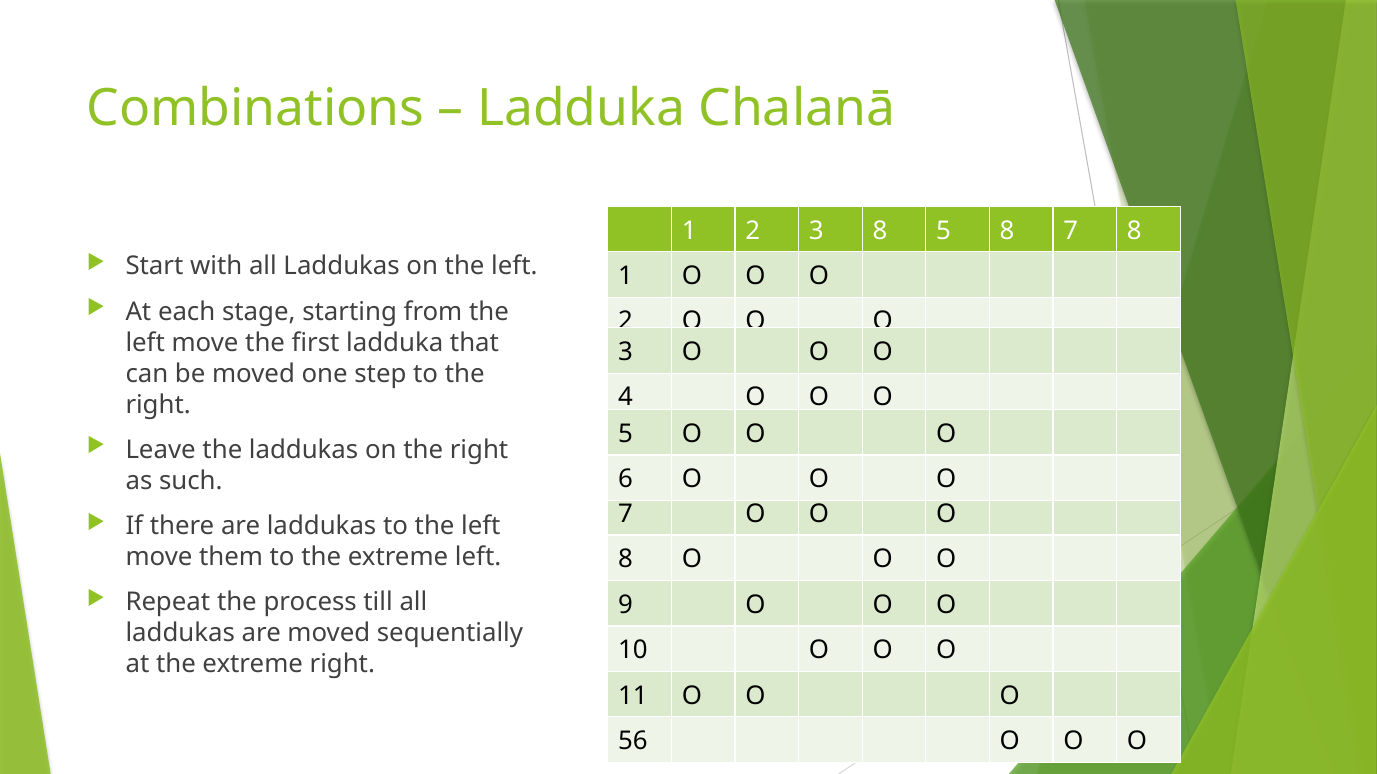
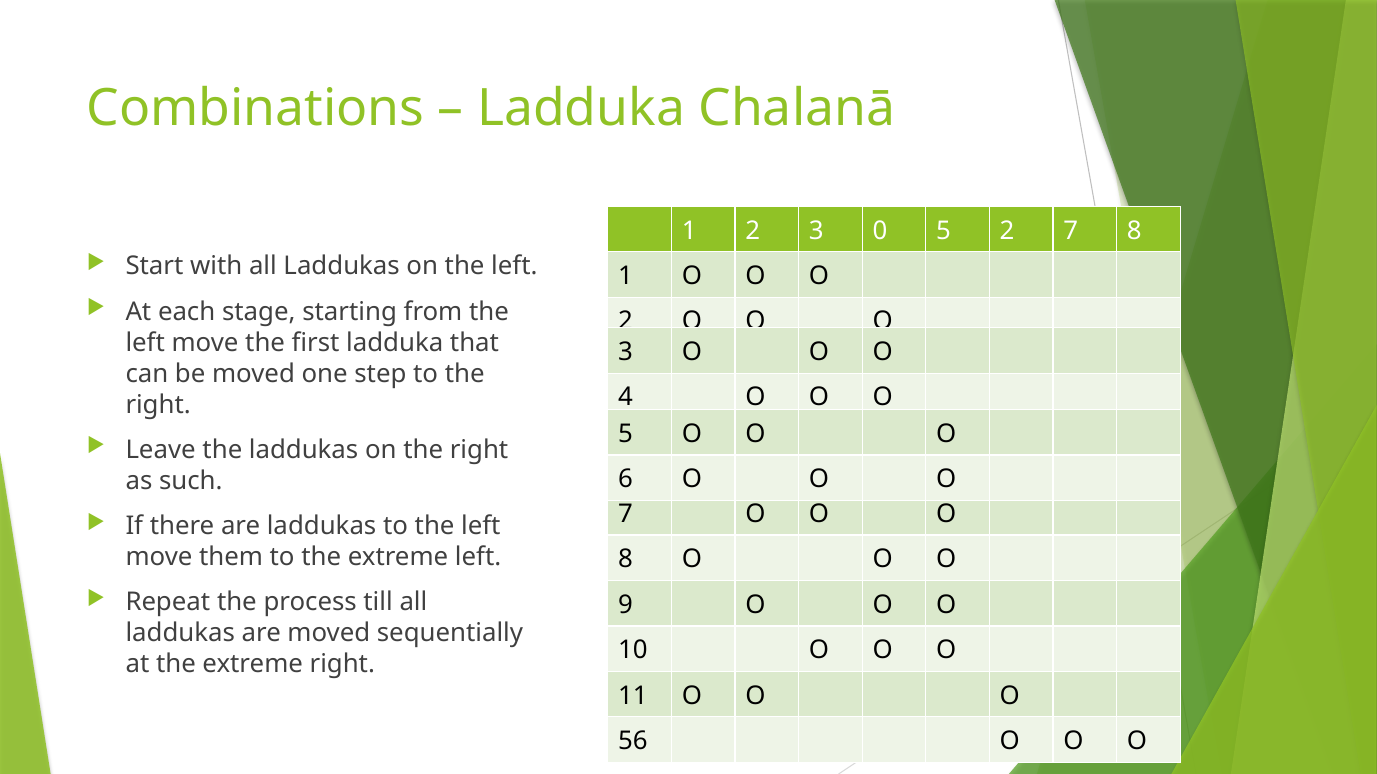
3 8: 8 -> 0 (880, 231)
5 8: 8 -> 2 (1007, 231)
